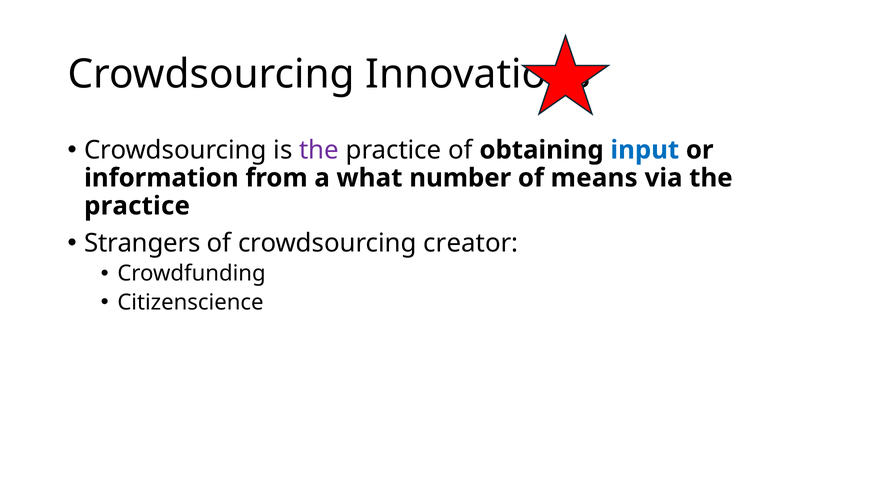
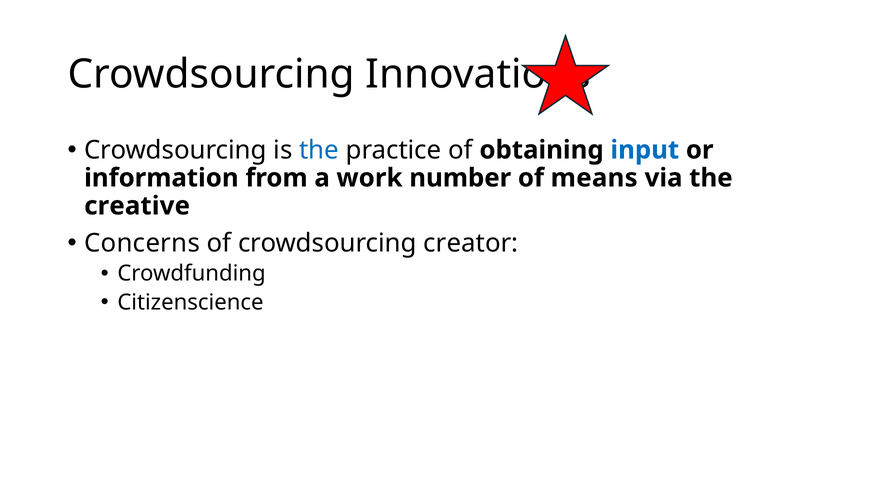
the colour: purple -> blue (319, 150)
what: what -> work (369, 178)
practice: practice -> creative (137, 206)
Strangers: Strangers -> Concerns (142, 243)
